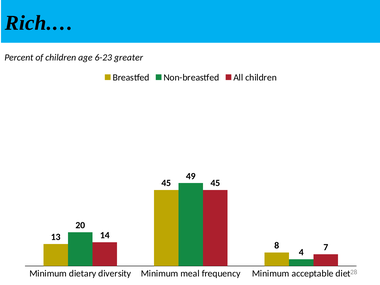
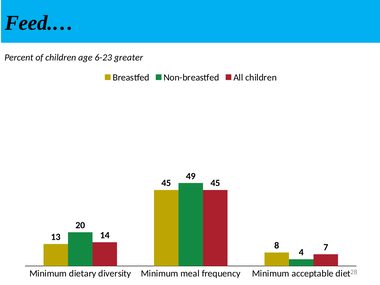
Rich.…: Rich.… -> Feed.… (39, 23)
